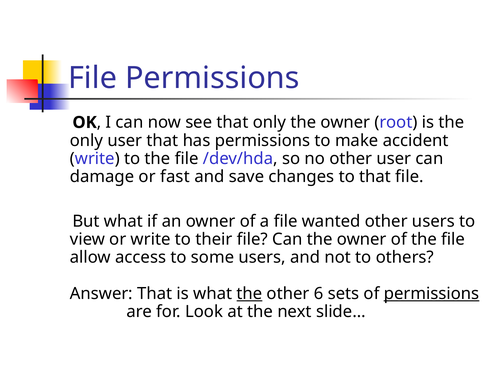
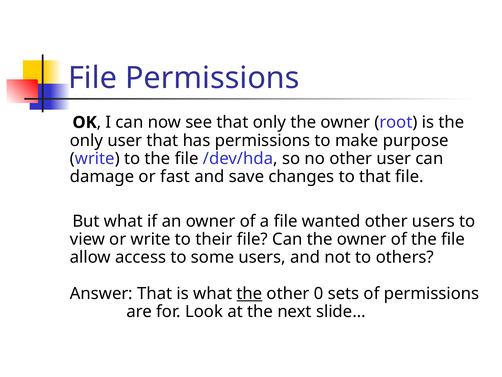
accident: accident -> purpose (416, 140)
6: 6 -> 0 (319, 293)
permissions underline: present -> none (432, 293)
